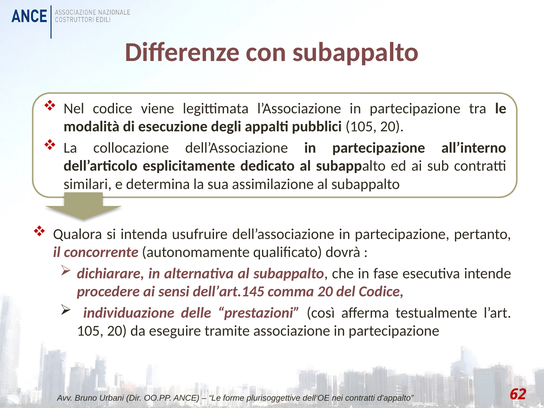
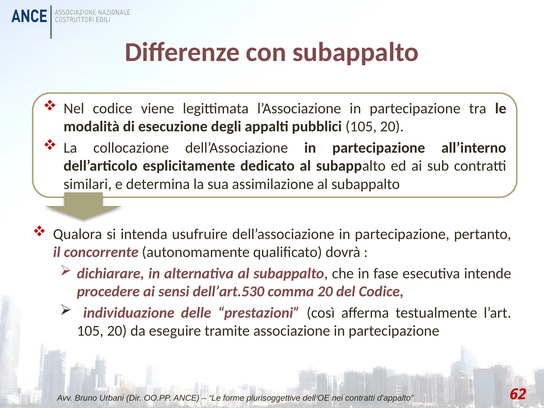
dell’art.145: dell’art.145 -> dell’art.530 (229, 292)
